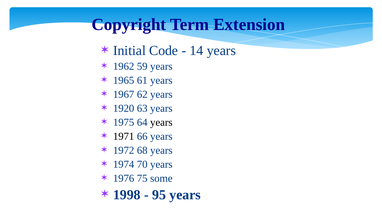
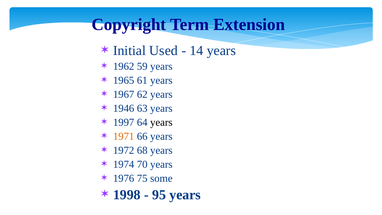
Code: Code -> Used (164, 51)
1920: 1920 -> 1946 (124, 108)
1975: 1975 -> 1997 (124, 122)
1971 colour: black -> orange (124, 136)
